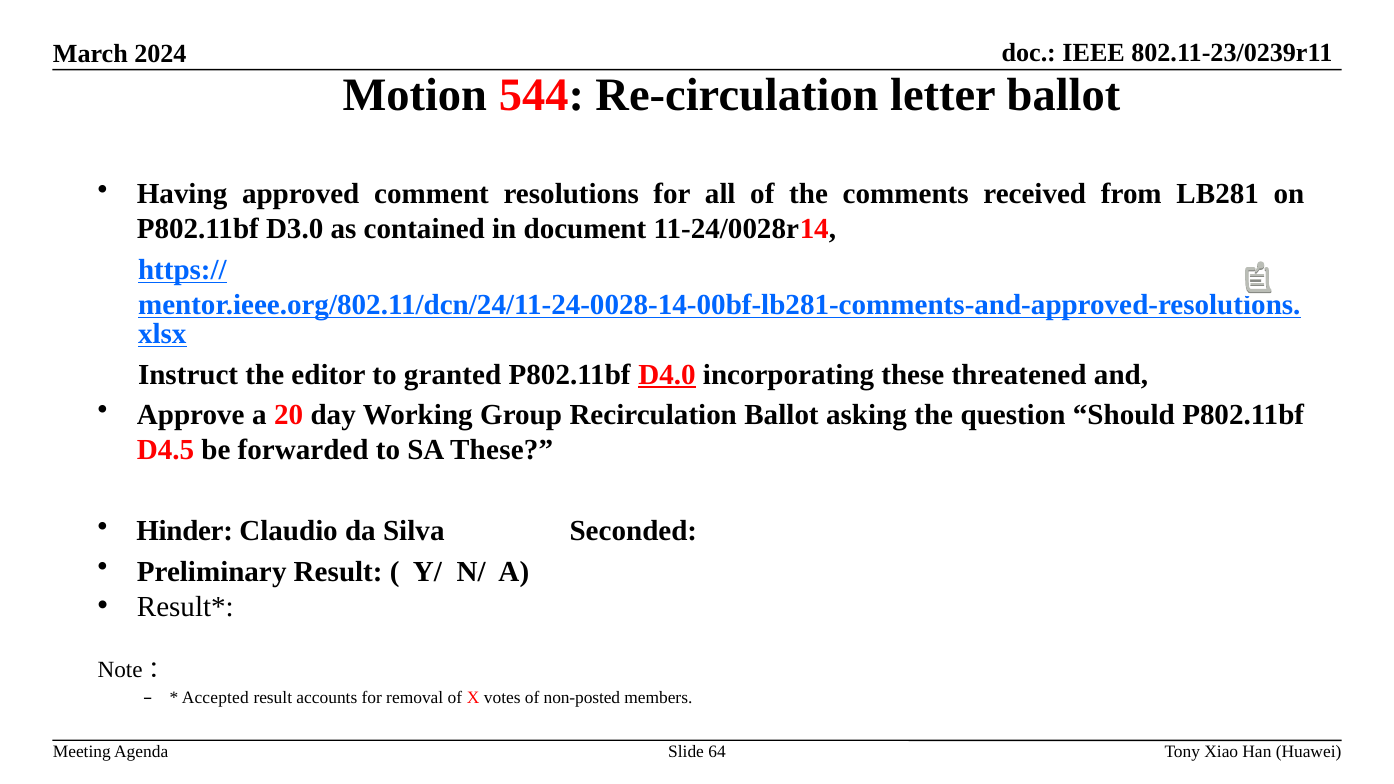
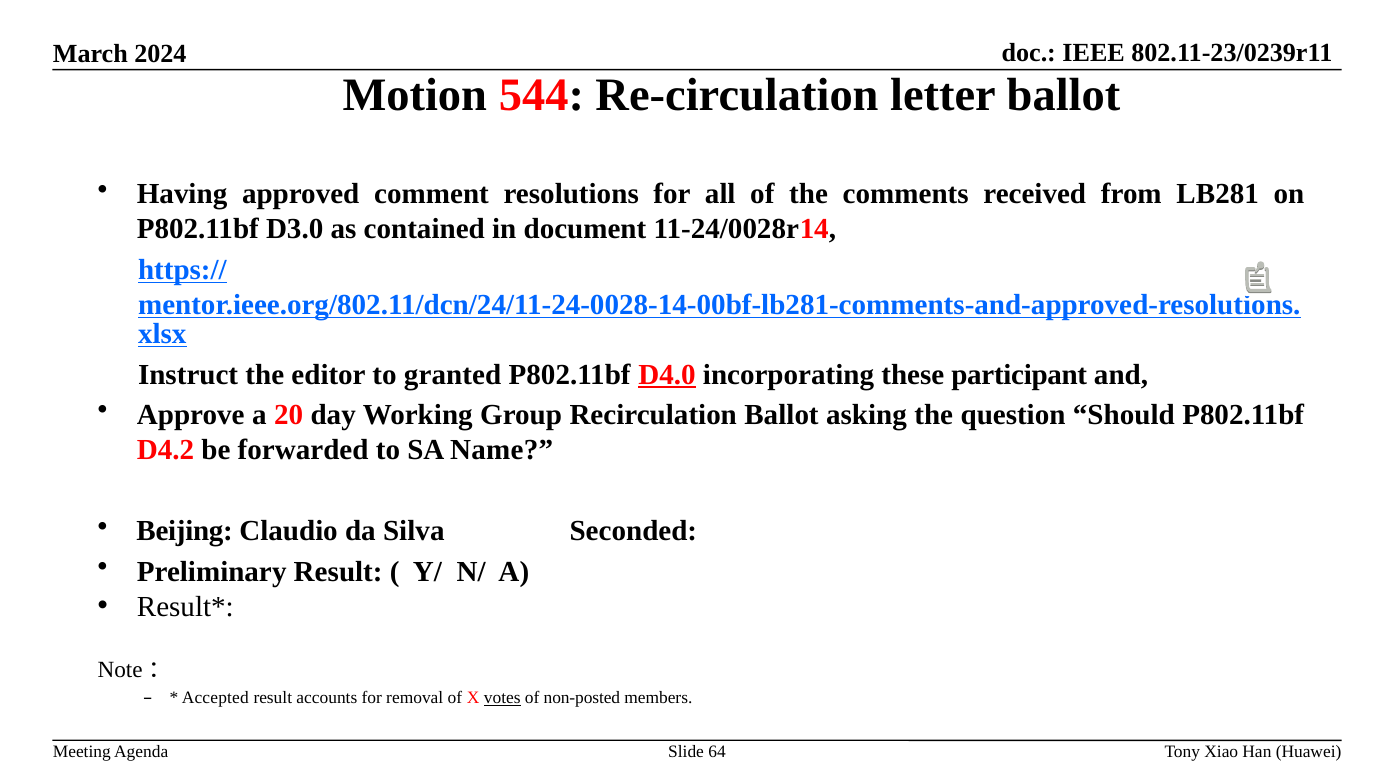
threatened: threatened -> participant (1019, 374)
D4.5: D4.5 -> D4.2 (166, 450)
SA These: These -> Name (502, 450)
Hinder: Hinder -> Beijing (185, 531)
votes underline: none -> present (502, 698)
